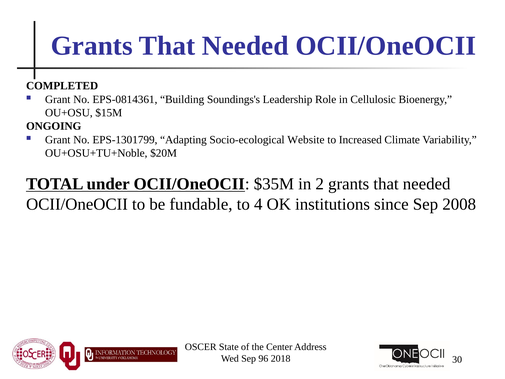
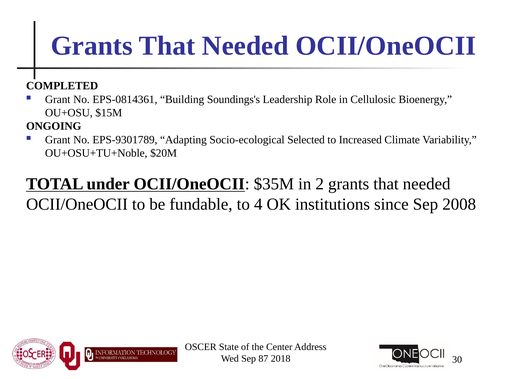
EPS-1301799: EPS-1301799 -> EPS-9301789 (125, 140)
Website: Website -> Selected (306, 140)
96: 96 -> 87 (263, 358)
